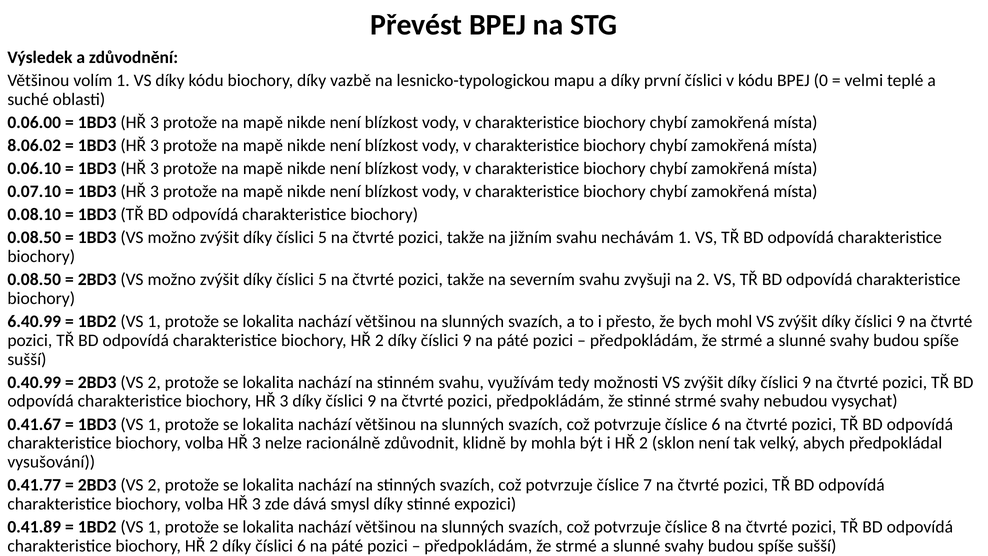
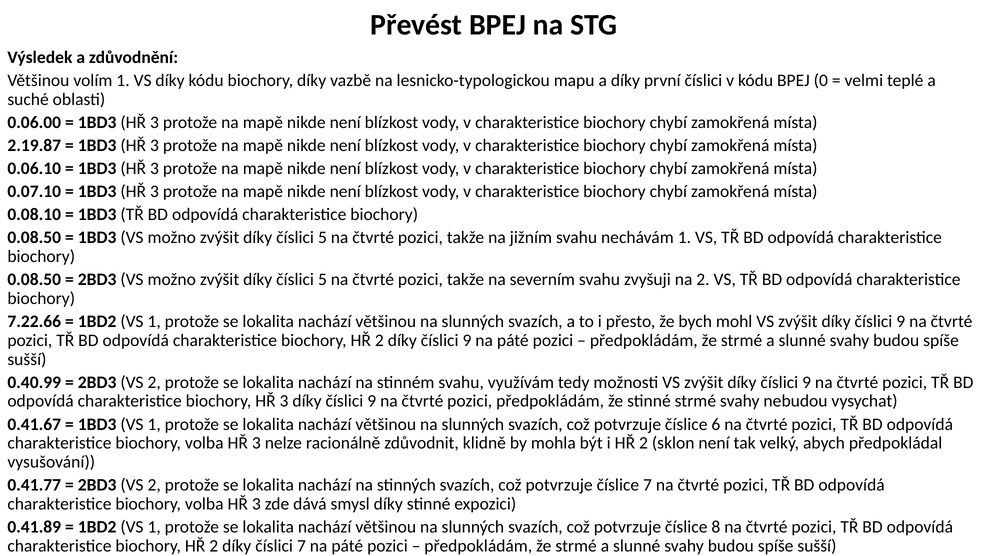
8.06.02: 8.06.02 -> 2.19.87 (34, 145)
6.40.99: 6.40.99 -> 7.22.66 (34, 321)
číslici 6: 6 -> 7 (301, 546)
